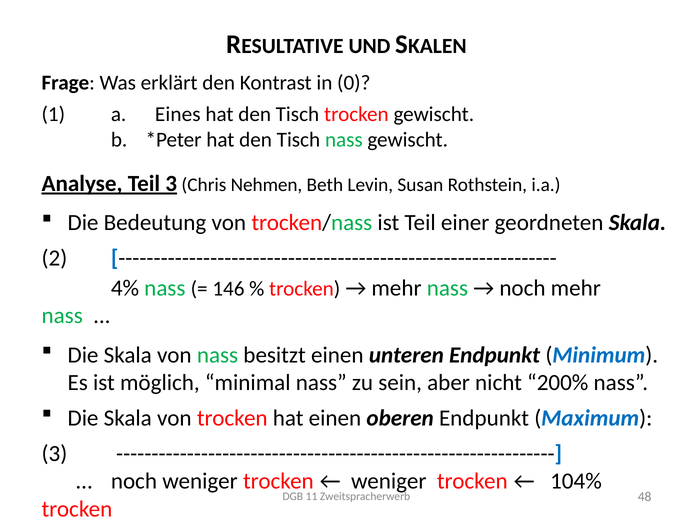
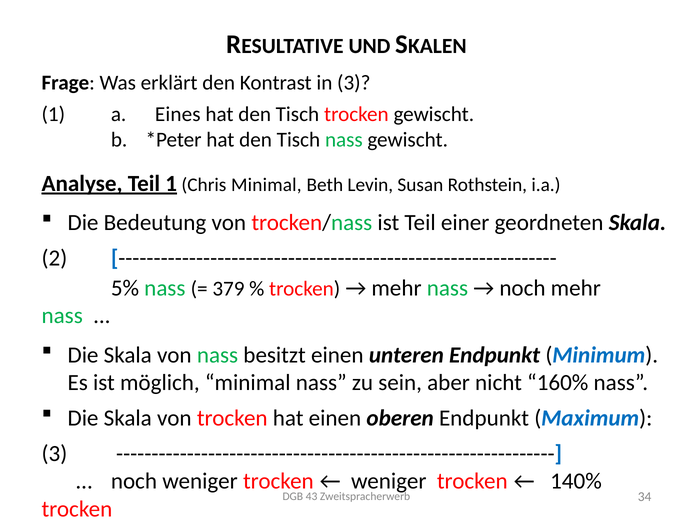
in 0: 0 -> 3 (354, 83)
Teil 3: 3 -> 1 (171, 183)
Chris Nehmen: Nehmen -> Minimal (266, 185)
4%: 4% -> 5% (125, 288)
146: 146 -> 379 (228, 288)
200%: 200% -> 160% (558, 383)
104%: 104% -> 140% (576, 481)
11: 11 -> 43 (312, 496)
48: 48 -> 34 (645, 496)
